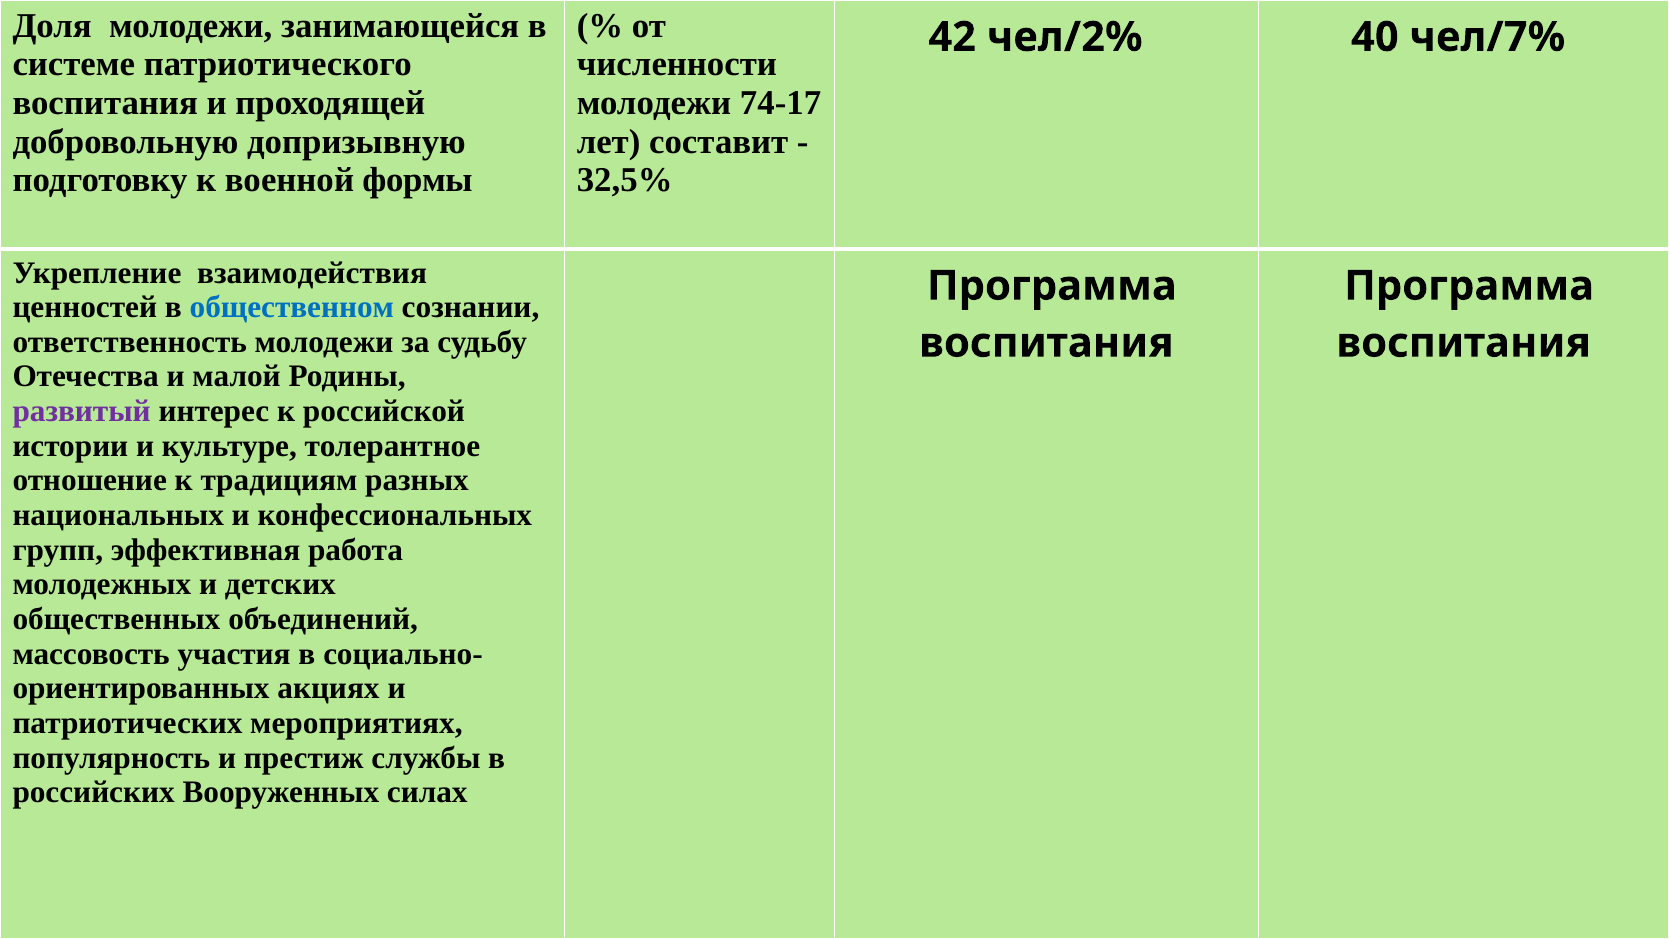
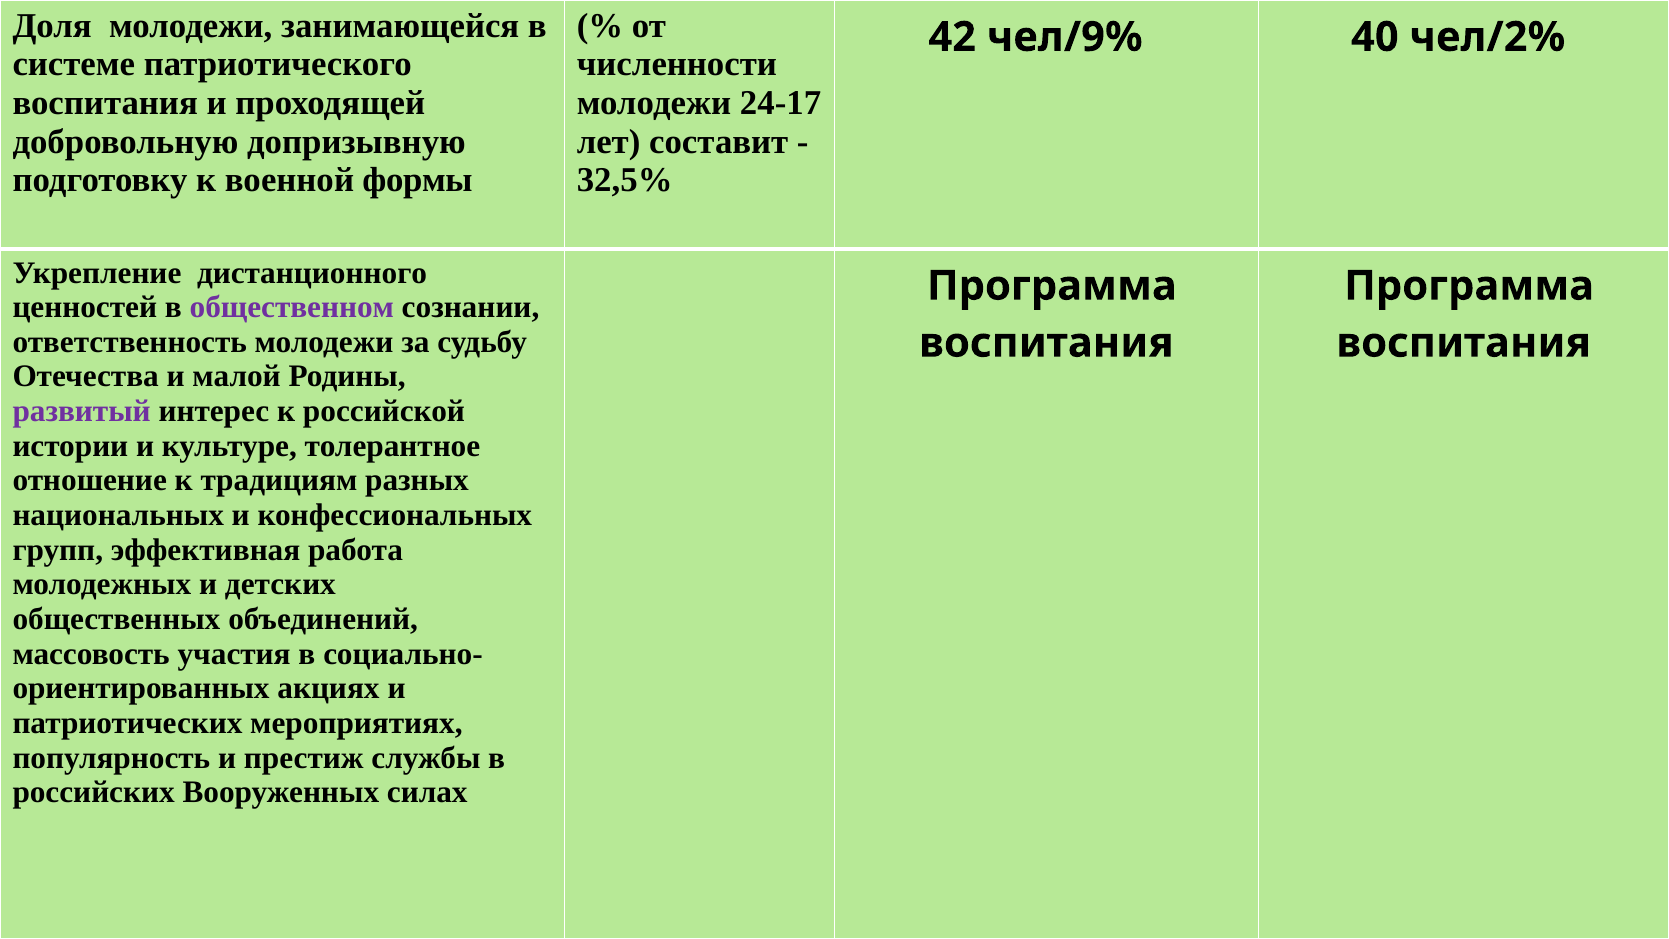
чел/2%: чел/2% -> чел/9% (1065, 37)
чел/7%: чел/7% -> чел/2% (1487, 37)
74-17: 74-17 -> 24-17 (781, 103)
взаимодействия: взаимодействия -> дистанционного (312, 273)
общественном colour: blue -> purple (292, 307)
